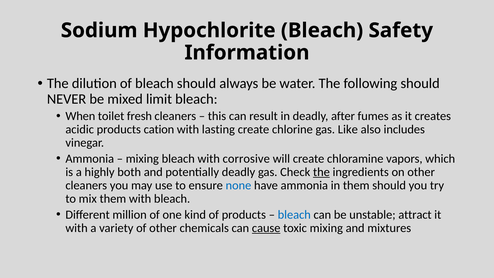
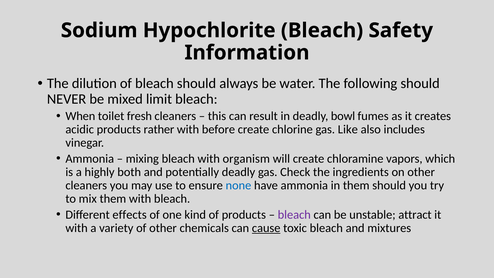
after: after -> bowl (343, 116)
cation: cation -> rather (159, 129)
lasting: lasting -> before (218, 129)
corrosive: corrosive -> organism (246, 159)
the underline: present -> none (321, 172)
million: million -> effects (130, 215)
bleach colour: blue -> purple (294, 215)
toxic mixing: mixing -> bleach (326, 228)
